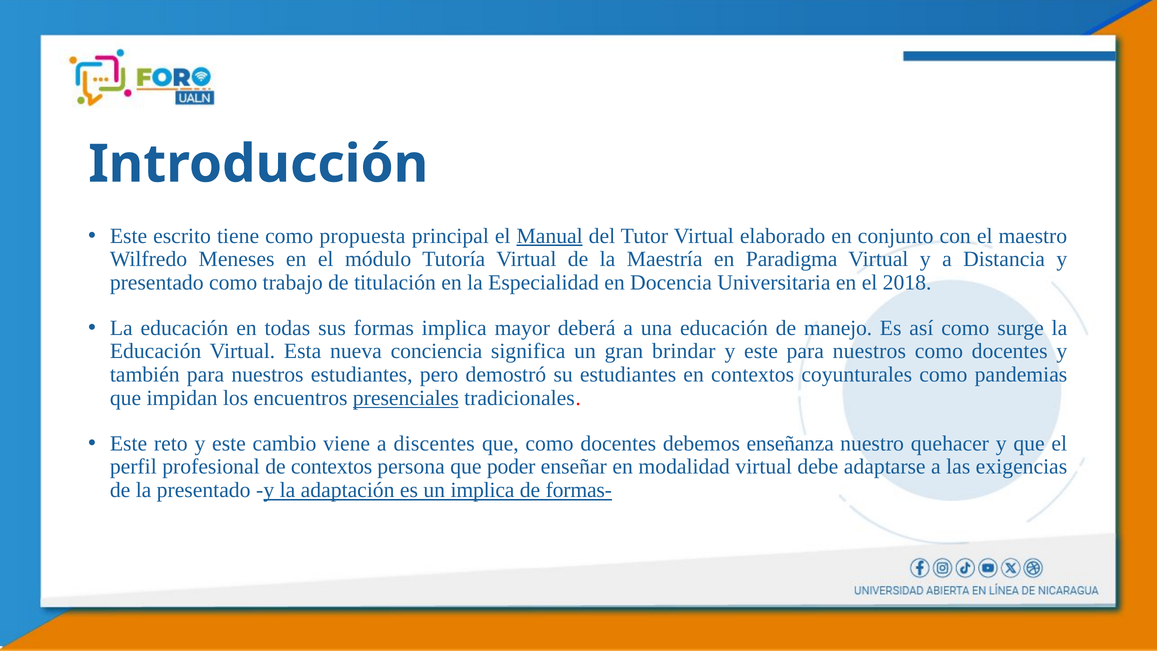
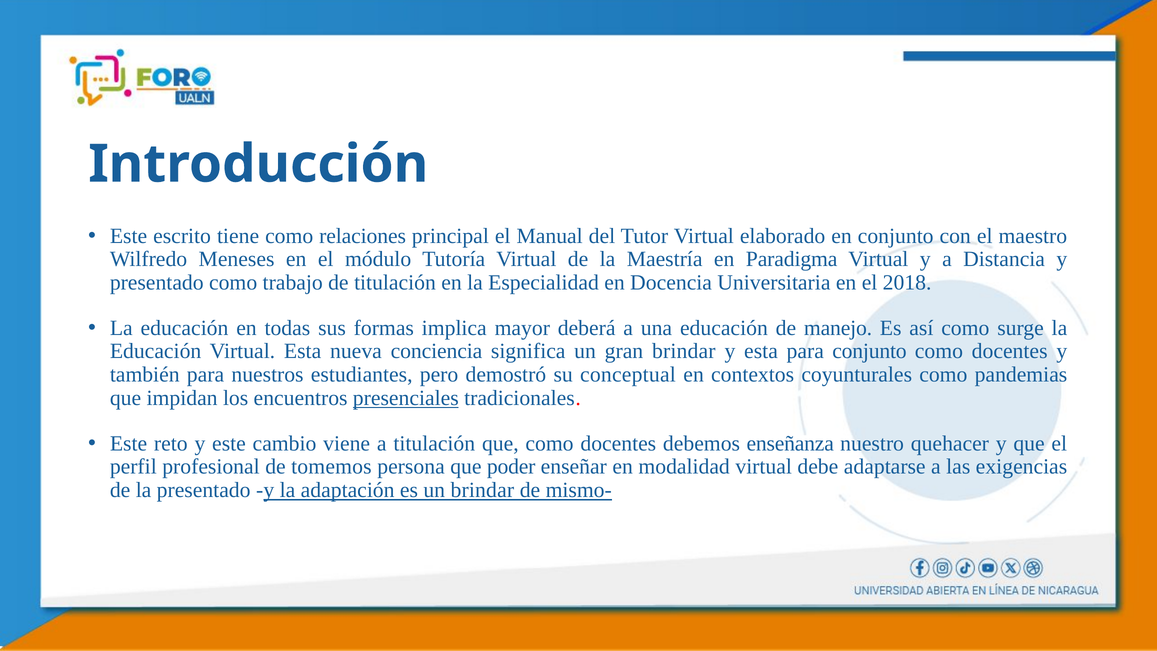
propuesta: propuesta -> relaciones (363, 236)
Manual underline: present -> none (550, 236)
este: este -> esta (761, 351)
nuestros: nuestros -> conjunto (870, 351)
su estudiantes: estudiantes -> conceptual (628, 375)
a discentes: discentes -> titulación (434, 443)
de contextos: contextos -> tomemos (331, 467)
un implica: implica -> brindar (482, 490)
formas-: formas- -> mismo- (579, 490)
